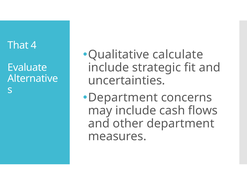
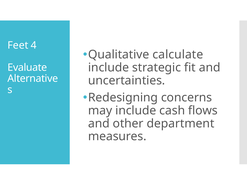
That: That -> Feet (18, 45)
Department: Department -> Redesigning (123, 98)
